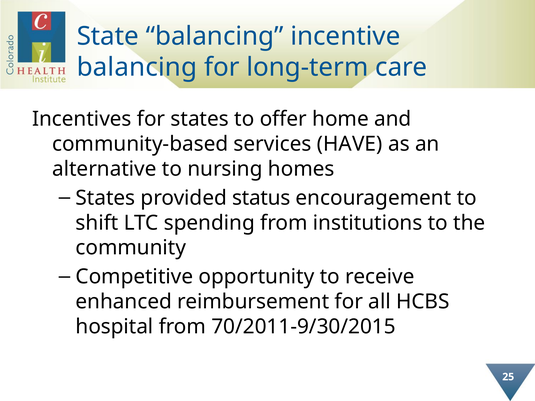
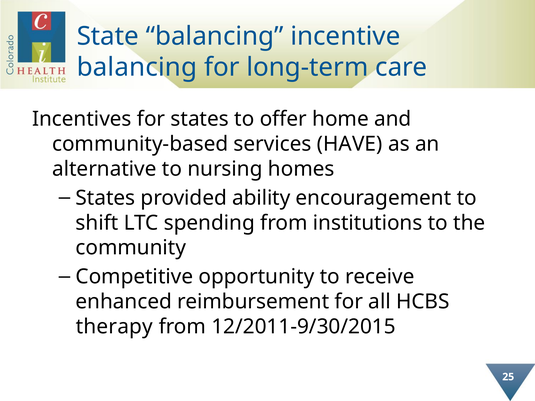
status: status -> ability (261, 198)
hospital: hospital -> therapy (114, 327)
70/2011-9/30/2015: 70/2011-9/30/2015 -> 12/2011-9/30/2015 (304, 327)
